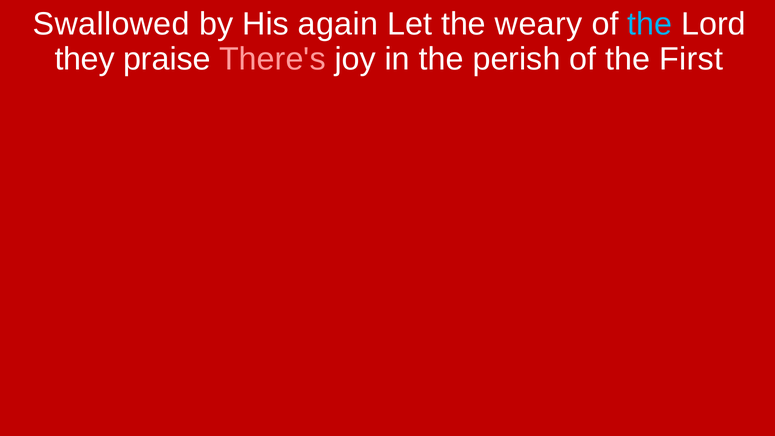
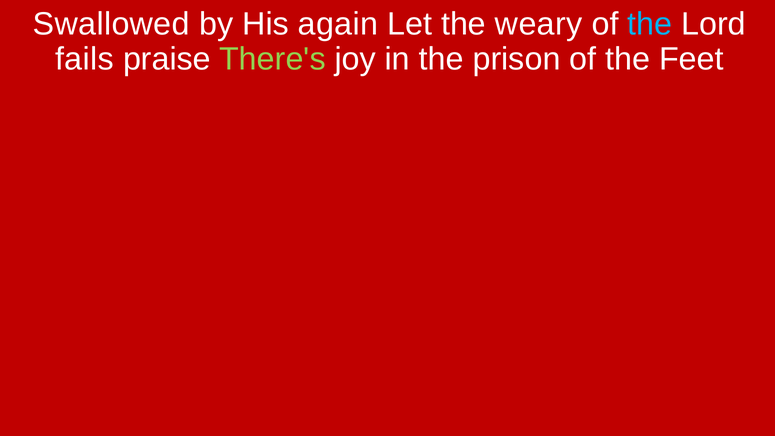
they: they -> fails (84, 59)
There's colour: pink -> light green (272, 59)
perish: perish -> prison (517, 59)
First: First -> Feet (691, 59)
